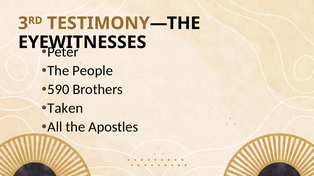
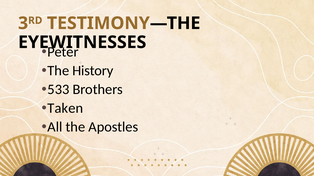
People: People -> History (93, 71)
590: 590 -> 533 (58, 90)
